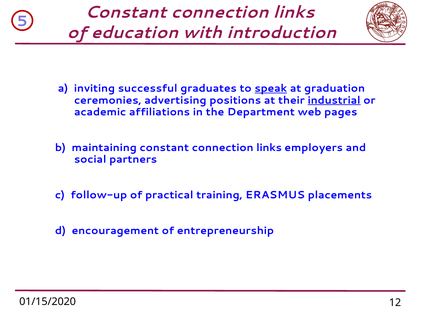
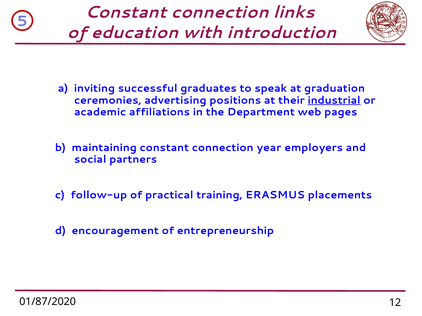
speak underline: present -> none (271, 88)
maintaining constant connection links: links -> year (269, 148)
01/15/2020: 01/15/2020 -> 01/87/2020 (48, 302)
